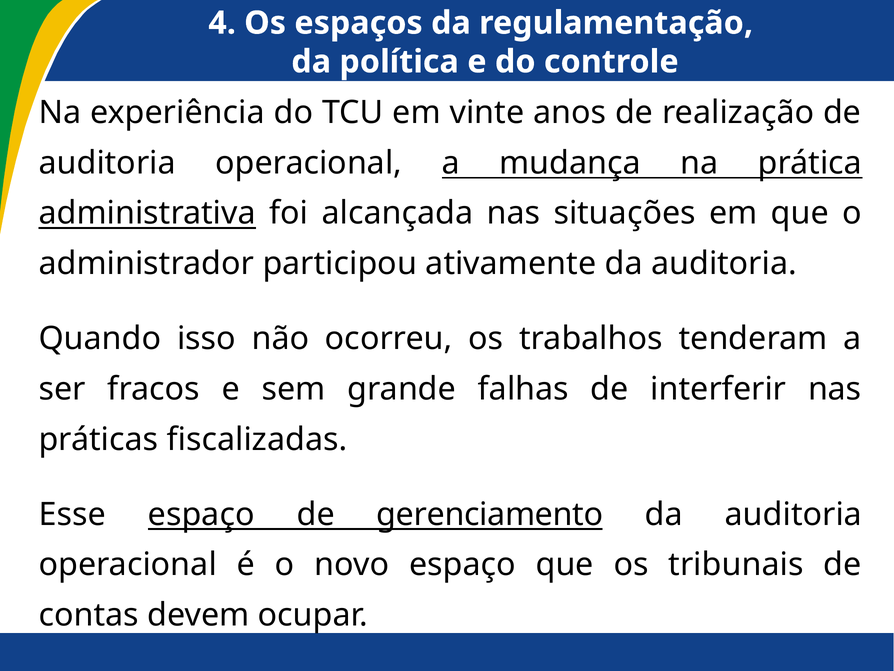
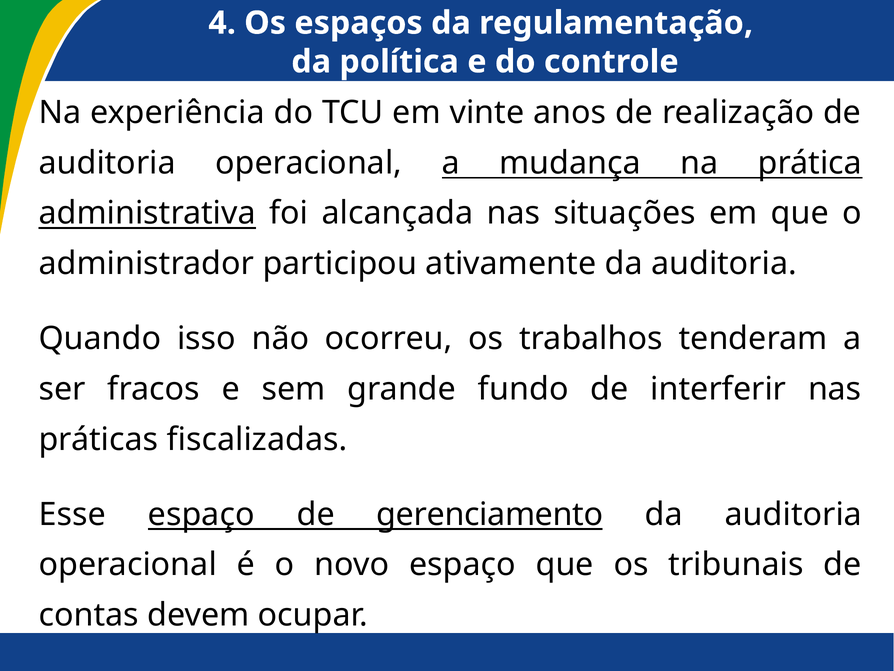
falhas: falhas -> fundo (523, 389)
